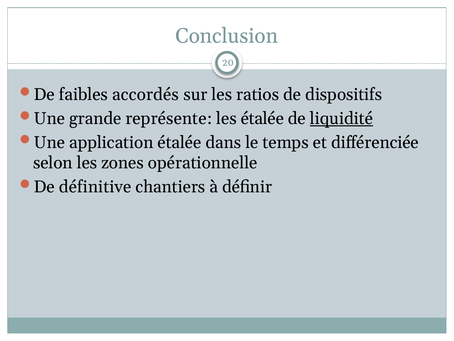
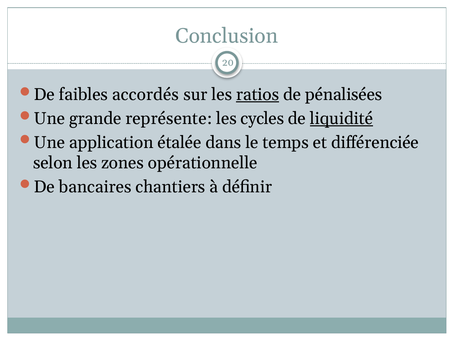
ratios underline: none -> present (258, 95)
dispositifs: dispositifs -> pénalisées (344, 95)
les étalée: étalée -> cycles (262, 118)
définitive: définitive -> bancaires (95, 187)
